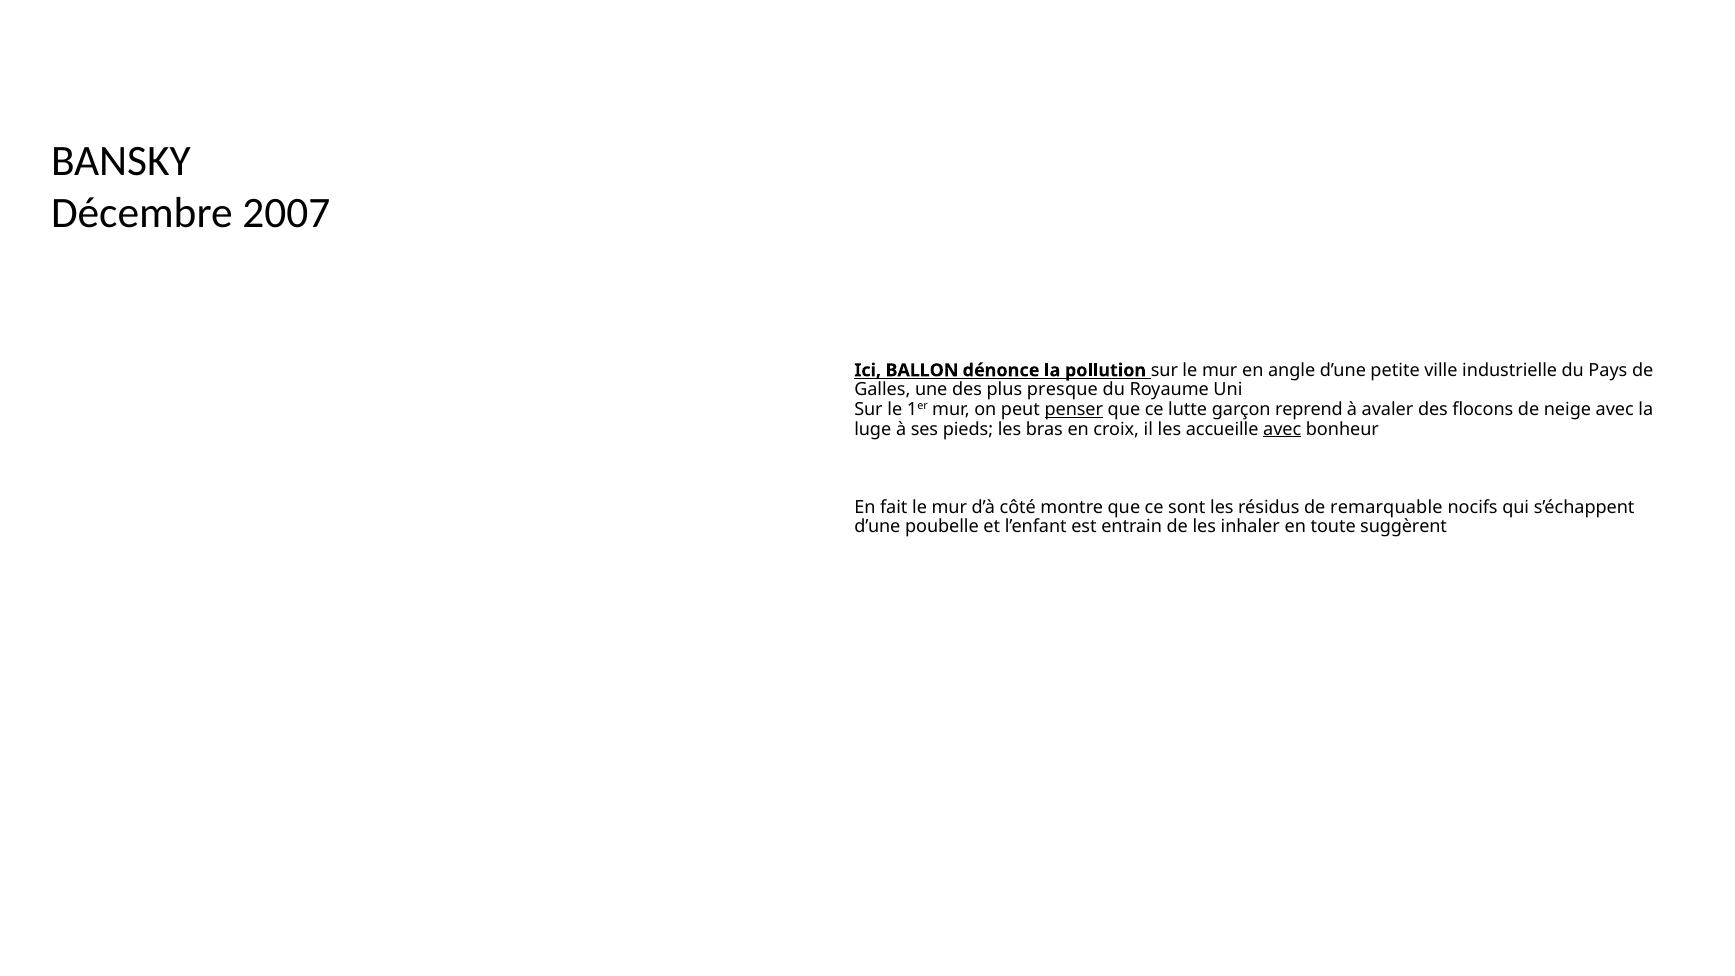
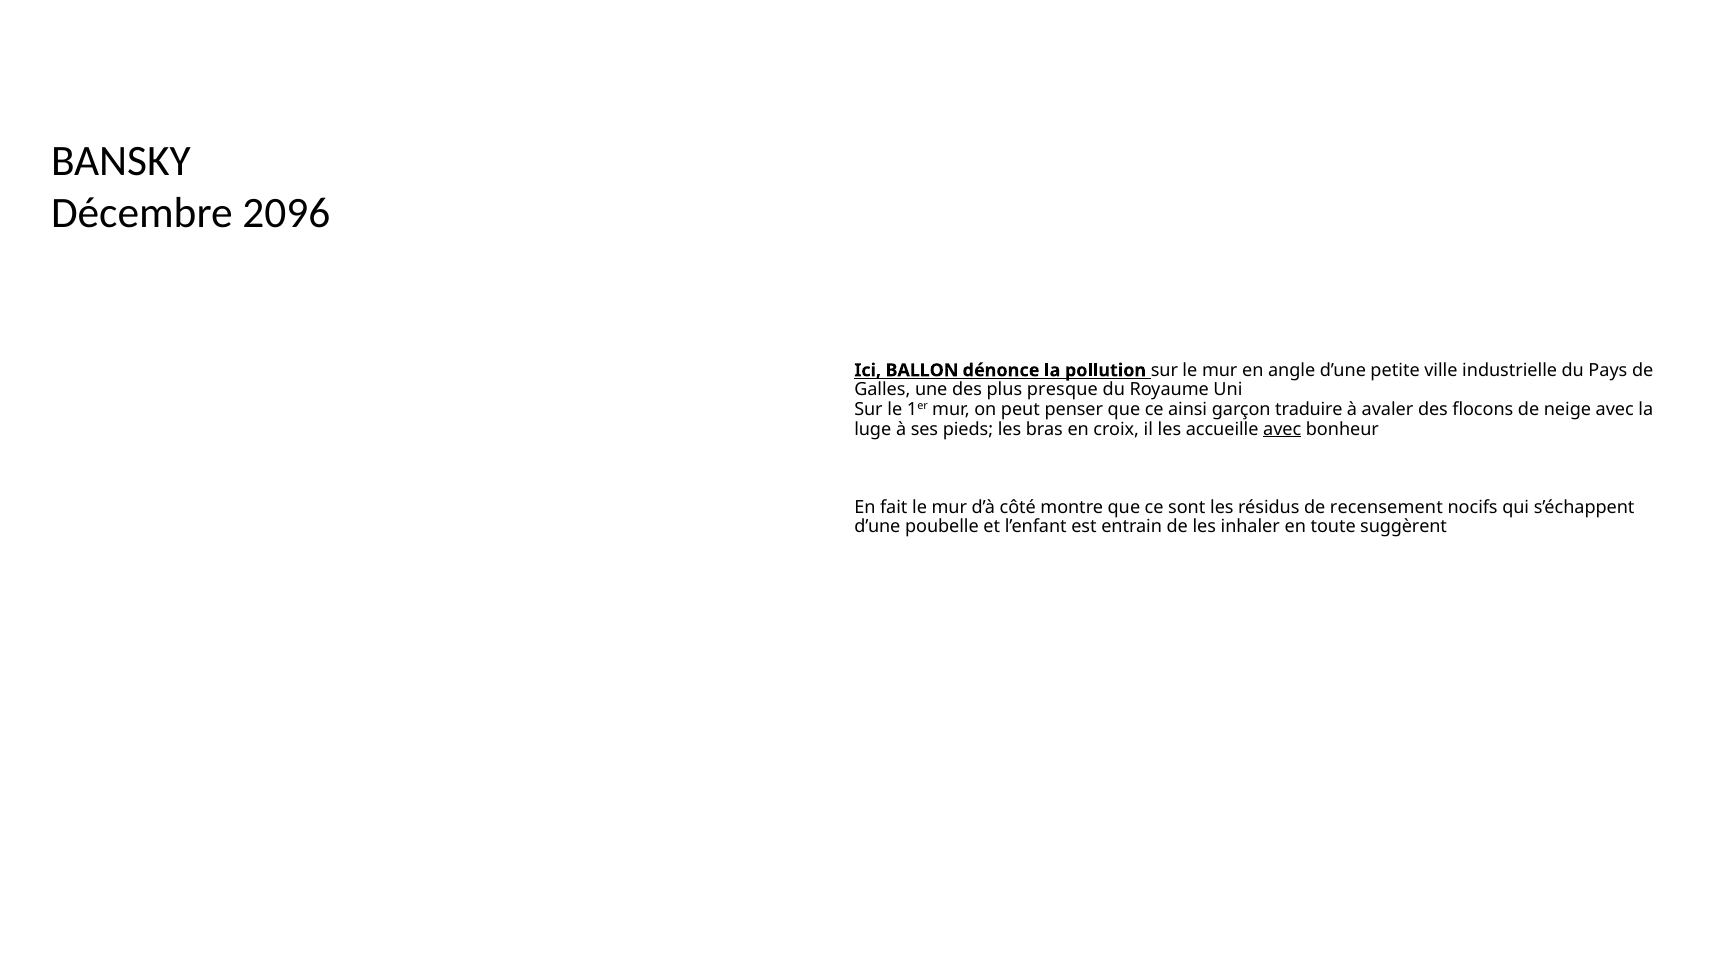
2007: 2007 -> 2096 (286, 213)
penser underline: present -> none (1074, 409)
lutte: lutte -> ainsi (1188, 409)
reprend: reprend -> traduire (1309, 409)
remarquable: remarquable -> recensement (1386, 507)
